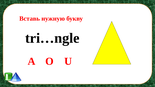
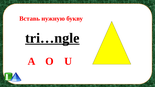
tri…ngle underline: none -> present (52, 38)
